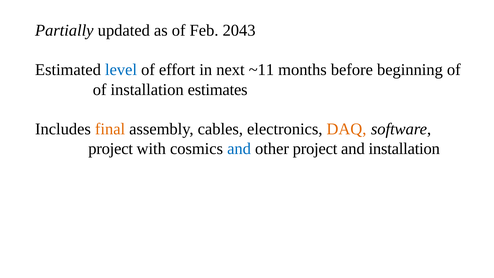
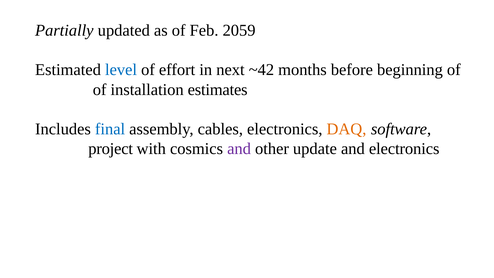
2043: 2043 -> 2059 (239, 30)
~11: ~11 -> ~42 (261, 70)
final colour: orange -> blue (110, 129)
and colour: blue -> purple (239, 149)
other project: project -> update (315, 149)
and installation: installation -> electronics (404, 149)
